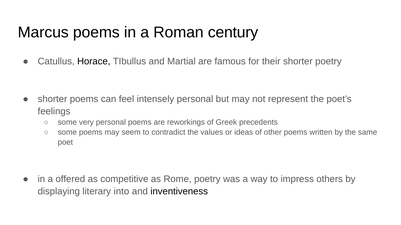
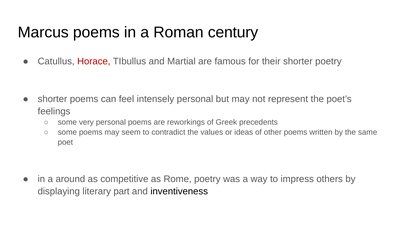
Horace colour: black -> red (94, 62)
offered: offered -> around (70, 180)
into: into -> part (122, 192)
